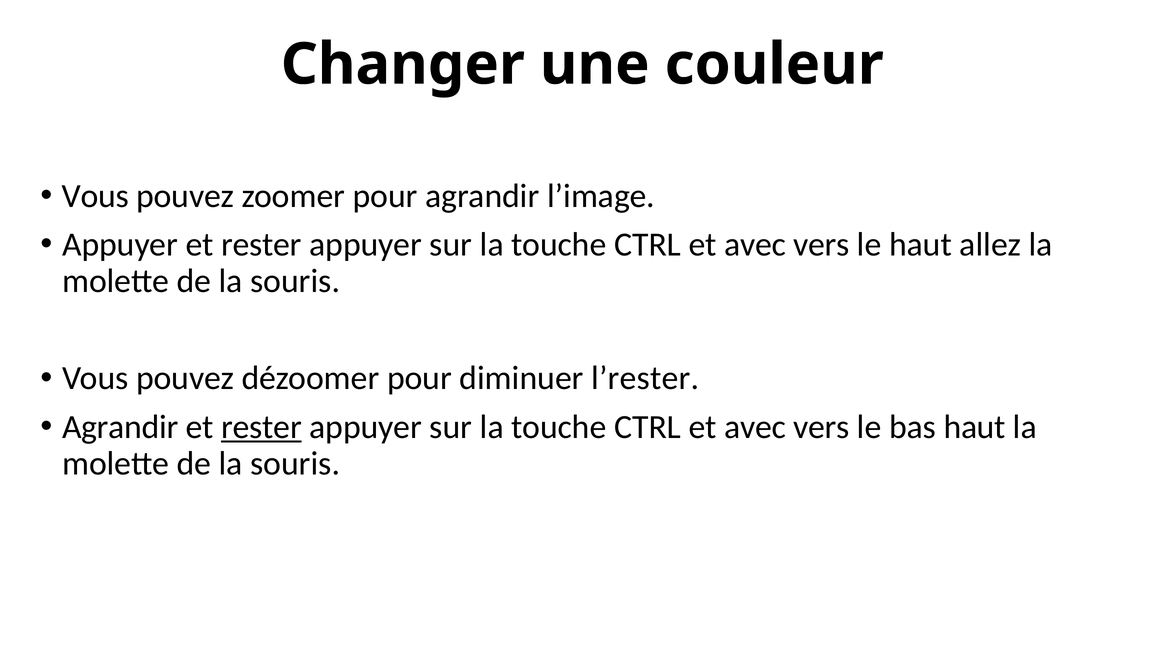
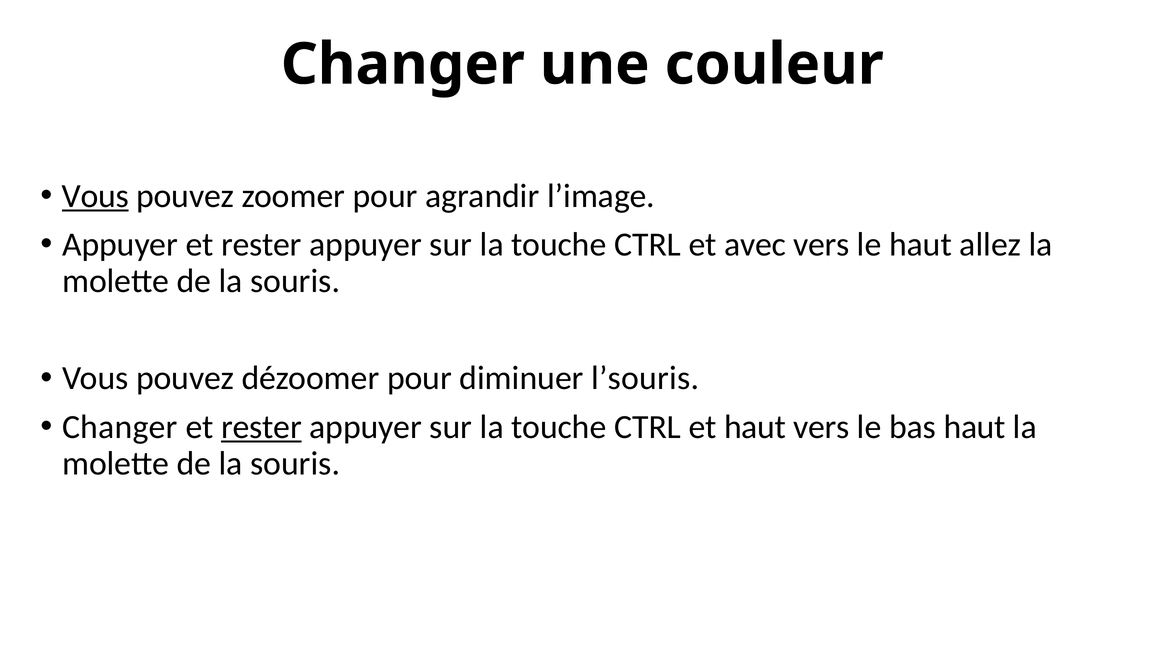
Vous underline: none -> present (95, 196)
l’rester: l’rester -> l’souris (645, 378)
Agrandir: Agrandir -> Changer (120, 427)
avec: avec -> haut (755, 427)
